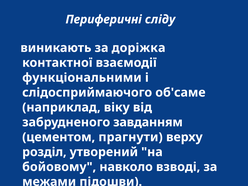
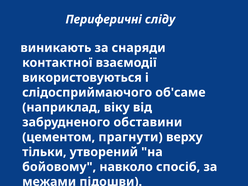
доріжка: доріжка -> снаряди (139, 48)
функціональними: функціональними -> використовуються (82, 78)
завданням: завданням -> обставини (148, 122)
розділ: розділ -> тільки (44, 152)
взводі: взводі -> спосіб (178, 167)
